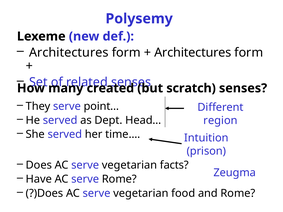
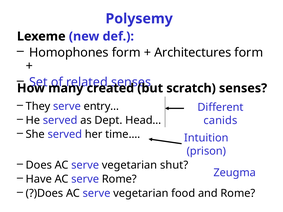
Architectures: Architectures -> Homophones (69, 53)
point…: point… -> entry… (101, 106)
region: region -> canids (220, 121)
facts: facts -> shut (174, 165)
